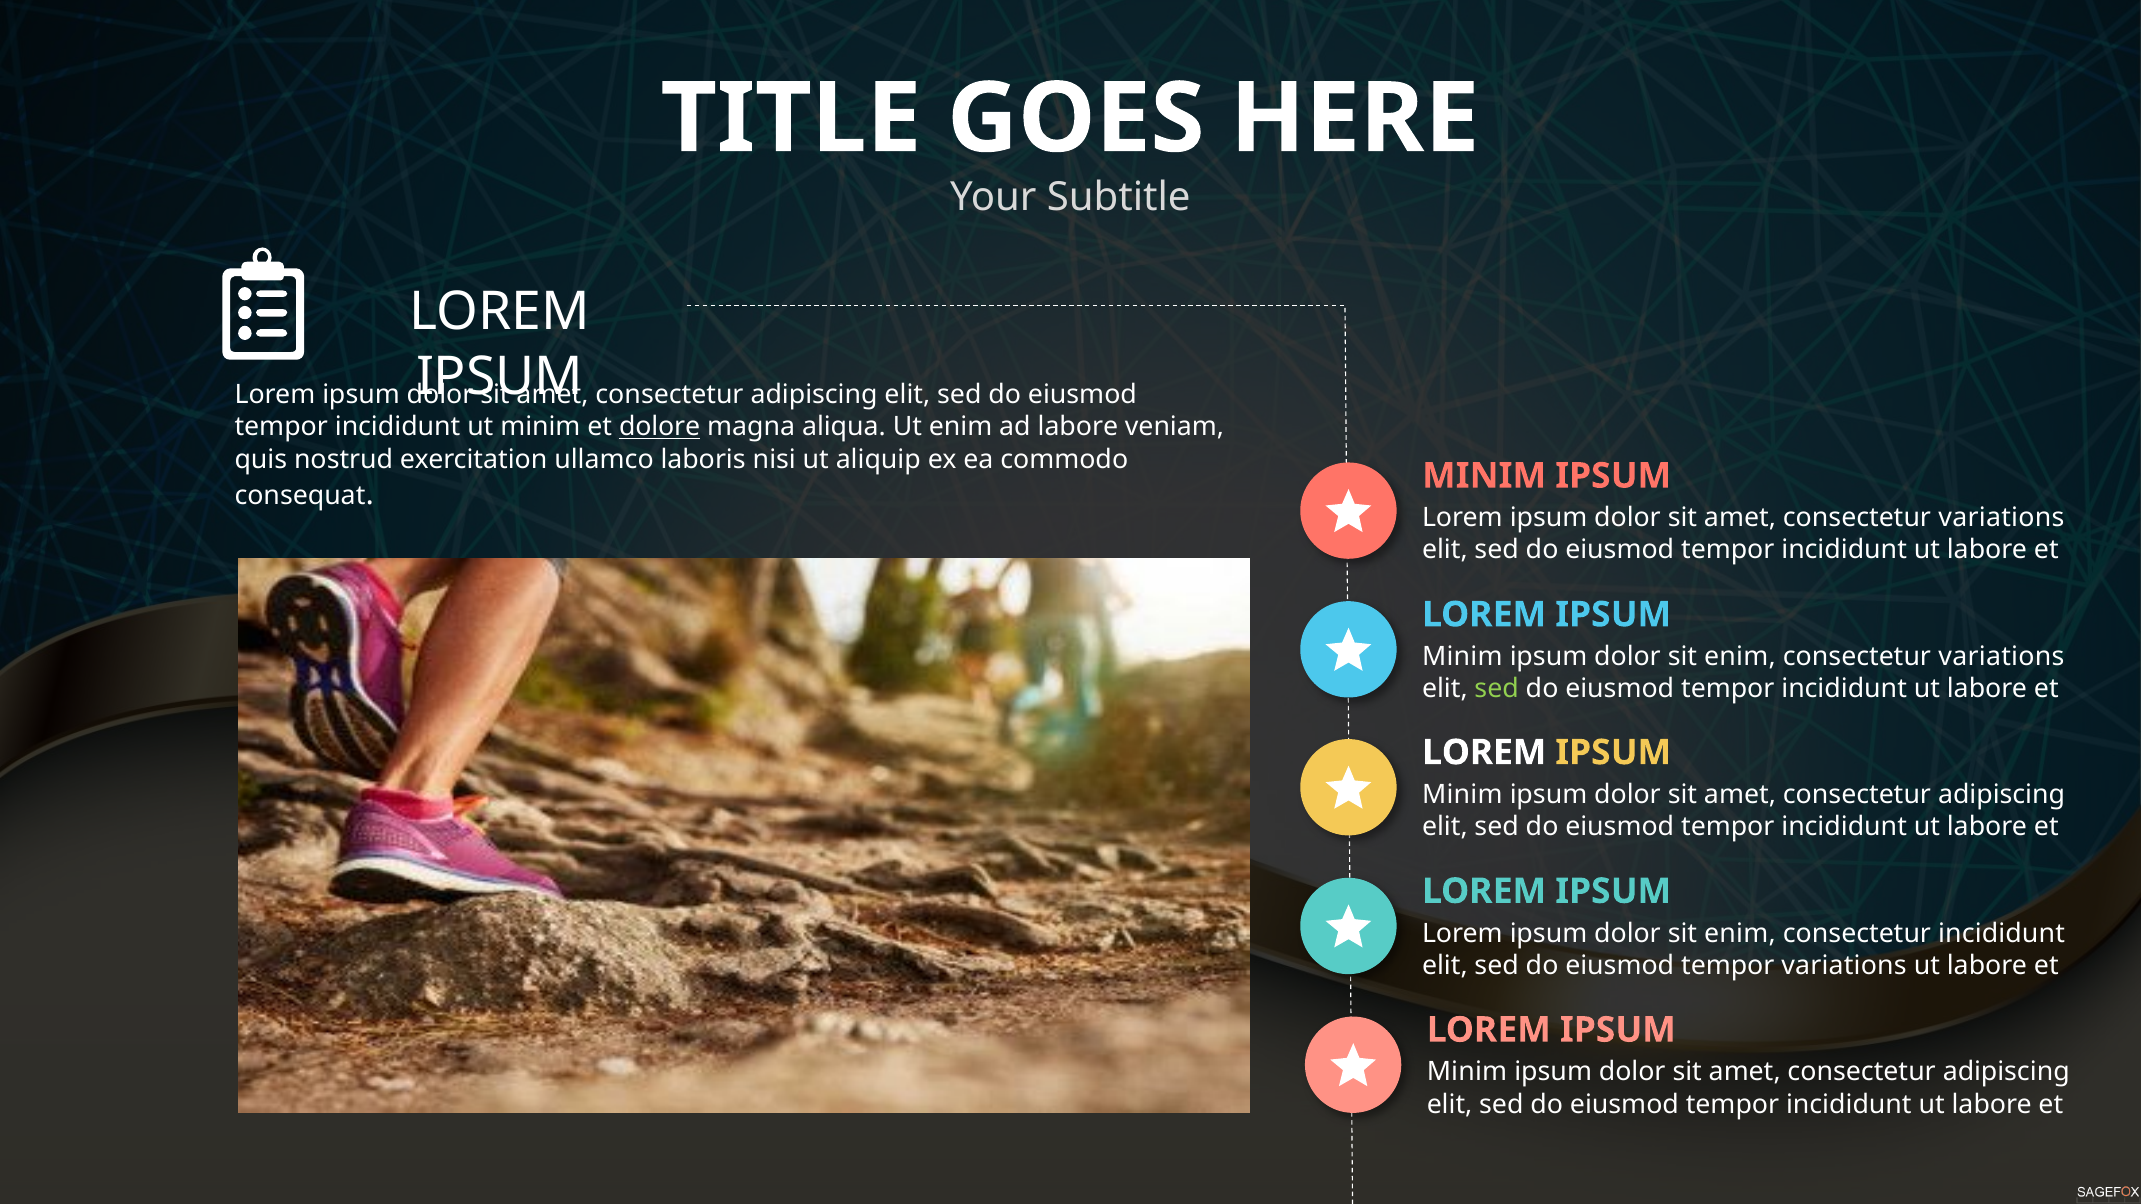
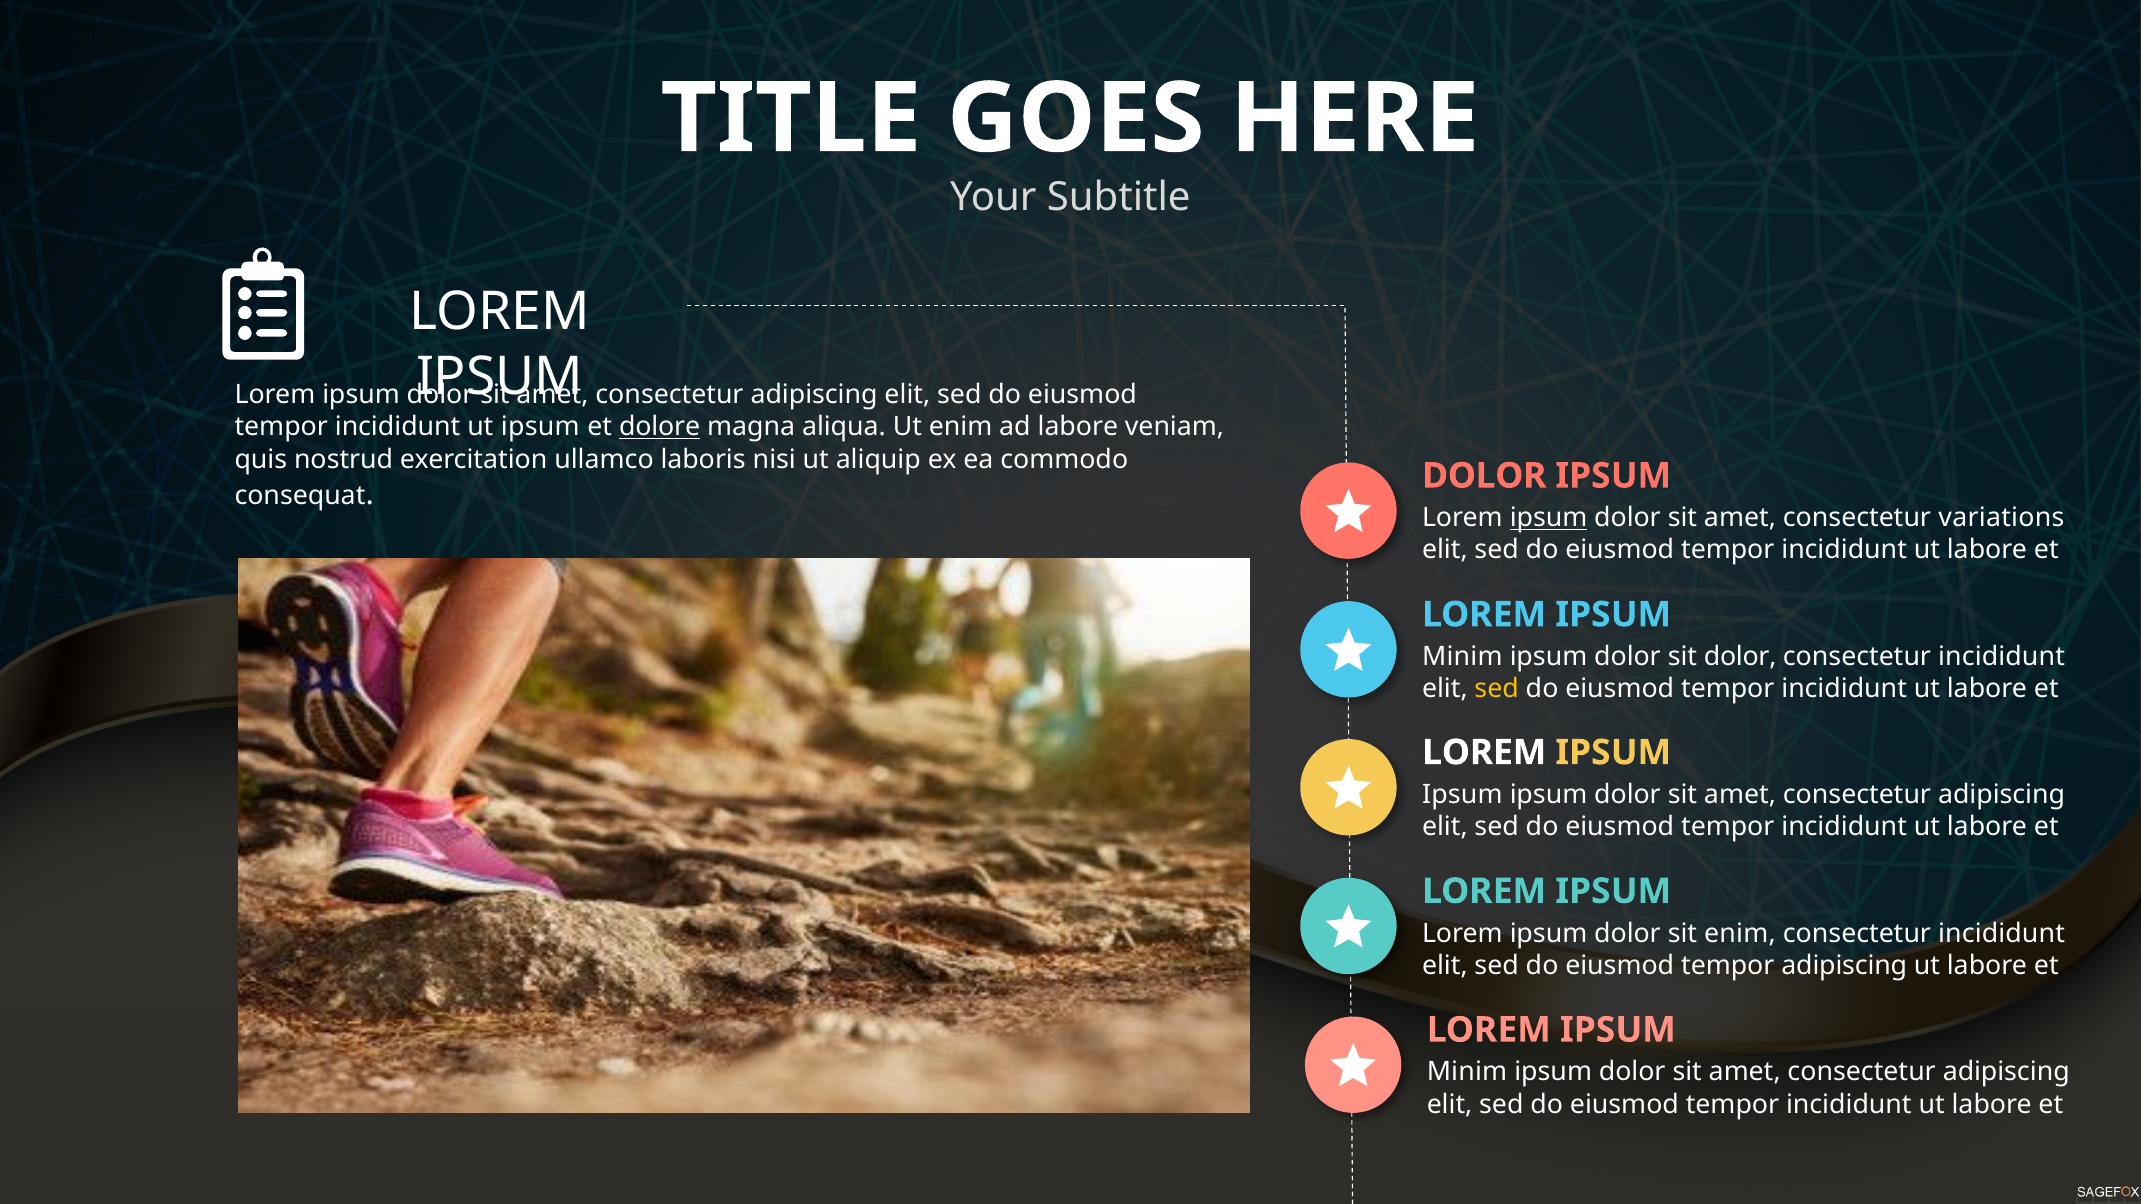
ut minim: minim -> ipsum (540, 427)
MINIM: MINIM -> DOLOR (1484, 476)
ipsum underline: none -> present (1549, 518)
enim: enim -> dolor (1740, 657)
variations: variations -> incididunt (2002, 657)
sed colour: light green -> yellow (1497, 689)
Minim: Minim -> Ipsum (1462, 795)
tempor variations: variations -> adipiscing (1844, 966)
